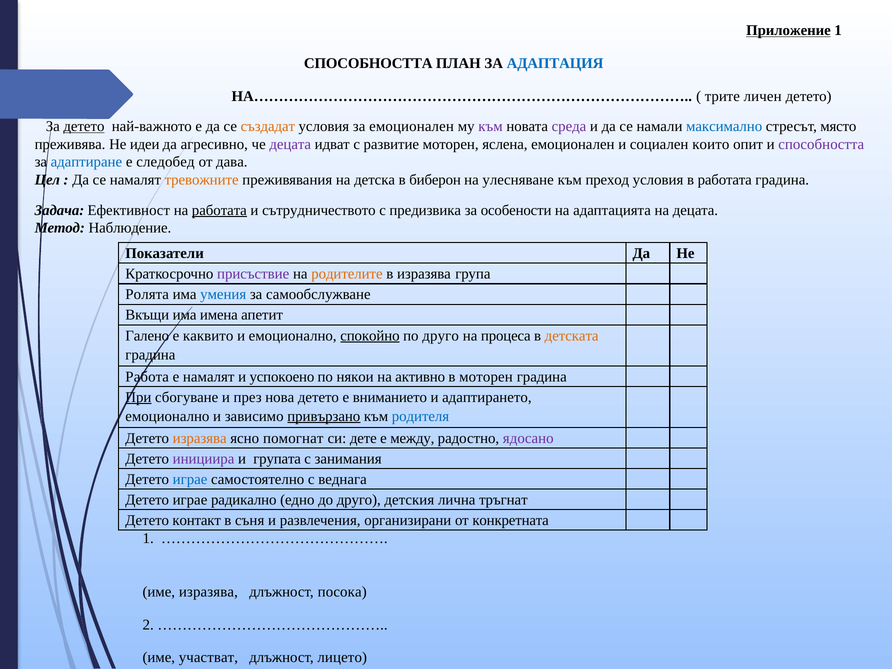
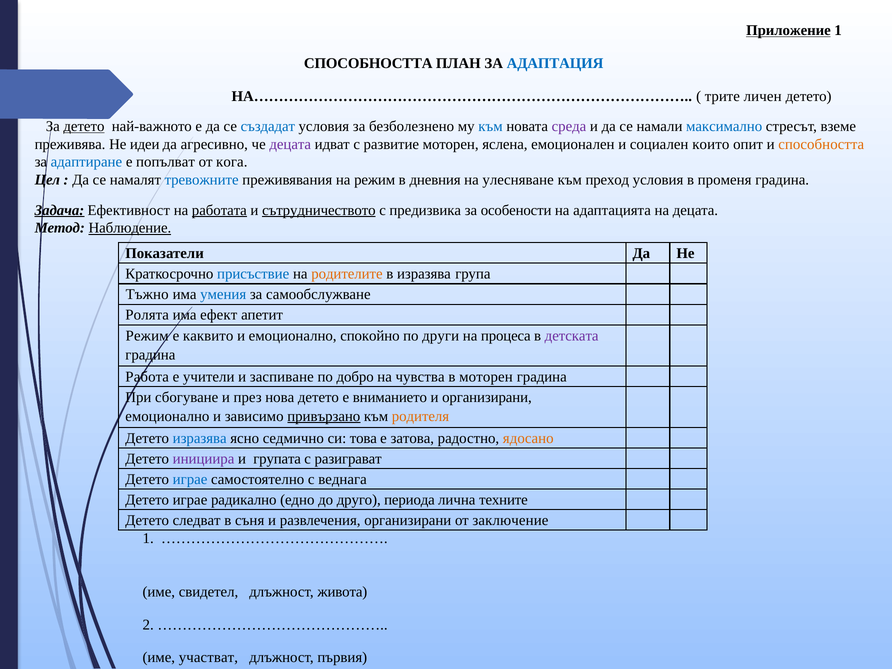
създадат colour: orange -> blue (268, 126)
за емоционален: емоционален -> безболезнено (412, 126)
към colour: purple -> blue (491, 126)
място: място -> вземе (838, 126)
способността colour: purple -> orange (821, 144)
следобед: следобед -> попълват (166, 162)
дава: дава -> кога (232, 162)
тревожните colour: orange -> blue (202, 180)
на детска: детска -> режим (375, 180)
биберон: биберон -> дневния (435, 180)
в работата: работата -> променя (725, 180)
Задача underline: none -> present (59, 210)
сътрудничеството underline: none -> present (319, 210)
Наблюдение underline: none -> present (130, 228)
присъствие colour: purple -> blue (253, 274)
Ролята: Ролята -> Тъжно (147, 295)
Вкъщи: Вкъщи -> Ролята (147, 315)
имена: имена -> ефект (219, 315)
Галено: Галено -> Режим (147, 336)
спокойно underline: present -> none (370, 336)
по друго: друго -> други (441, 336)
детската colour: orange -> purple (572, 336)
е намалят: намалят -> учители (209, 377)
успокоено: успокоено -> заспиване (282, 377)
някои: някои -> добро (355, 377)
активно: активно -> чувства (420, 377)
При underline: present -> none (138, 397)
и адаптирането: адаптирането -> организирани (487, 397)
родителя colour: blue -> orange (421, 416)
изразява colour: orange -> blue (200, 438)
помогнат: помогнат -> седмично (293, 438)
дете: дете -> това (363, 438)
между: между -> затова (412, 438)
ядосано colour: purple -> orange (528, 438)
занимания: занимания -> разиграват (348, 459)
детския: детския -> периода (409, 500)
тръгнат: тръгнат -> техните (503, 500)
контакт: контакт -> следват (197, 520)
конкретната: конкретната -> заключение (510, 520)
име изразява: изразява -> свидетел (209, 592)
посока: посока -> живота (342, 592)
лицето: лицето -> първия (342, 658)
